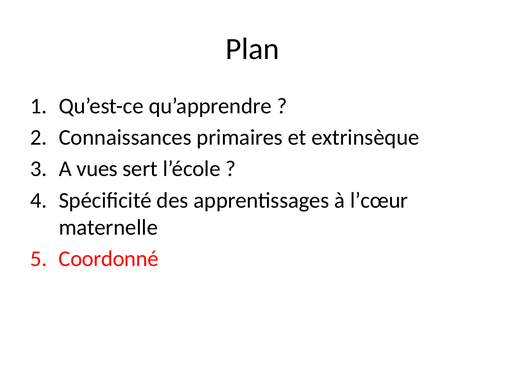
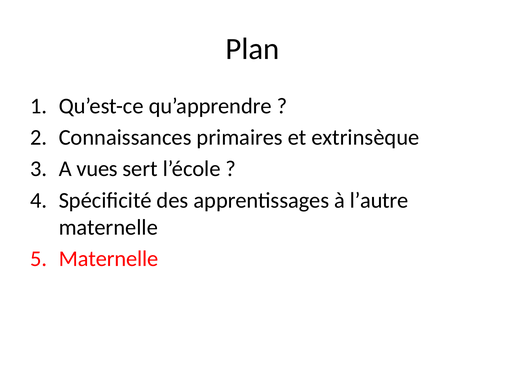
l’cœur: l’cœur -> l’autre (379, 200)
Coordonné: Coordonné -> Maternelle (109, 259)
